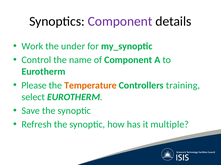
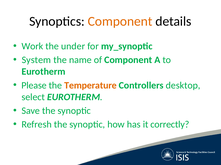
Component colour: purple -> orange (120, 21)
Control: Control -> System (36, 60)
training: training -> desktop (183, 86)
multiple: multiple -> correctly (170, 125)
